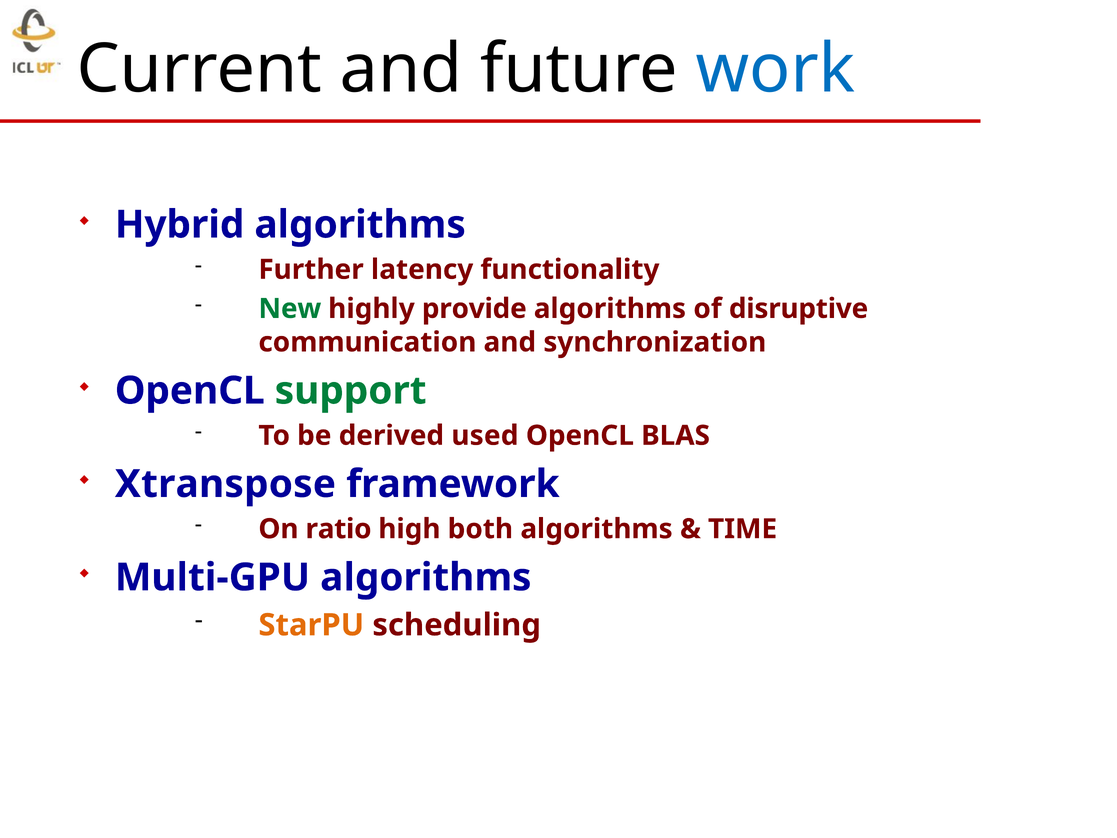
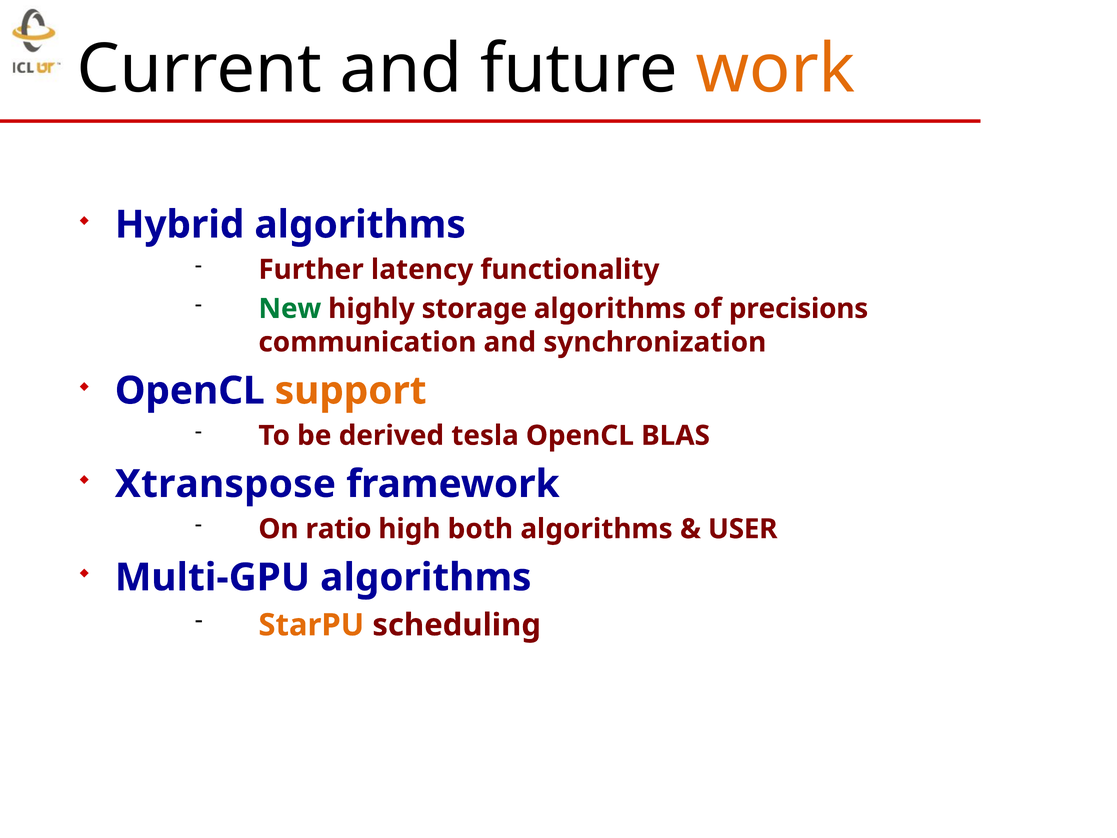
work colour: blue -> orange (775, 69)
provide: provide -> storage (474, 309)
disruptive: disruptive -> precisions (799, 309)
support colour: green -> orange (351, 391)
used: used -> tesla (485, 435)
TIME: TIME -> USER (743, 529)
